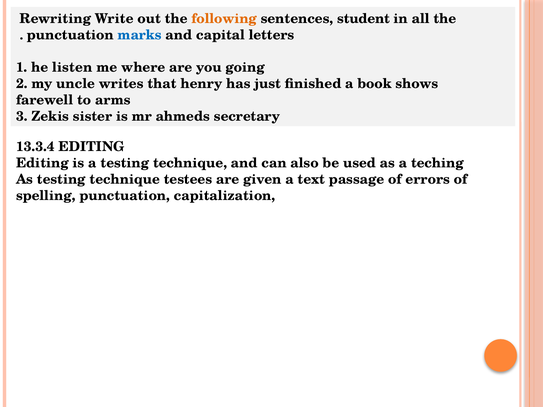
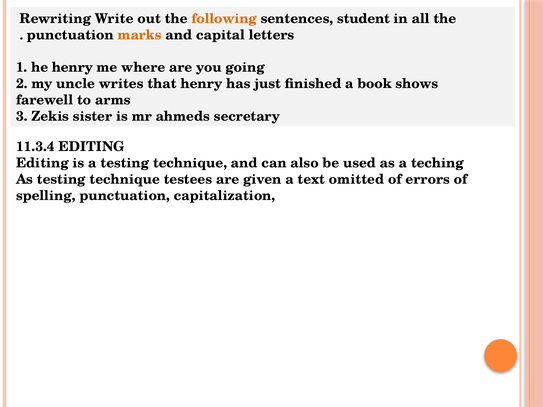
marks colour: blue -> orange (140, 35)
he listen: listen -> henry (72, 68)
13.3.4: 13.3.4 -> 11.3.4 (35, 147)
passage: passage -> omitted (357, 179)
